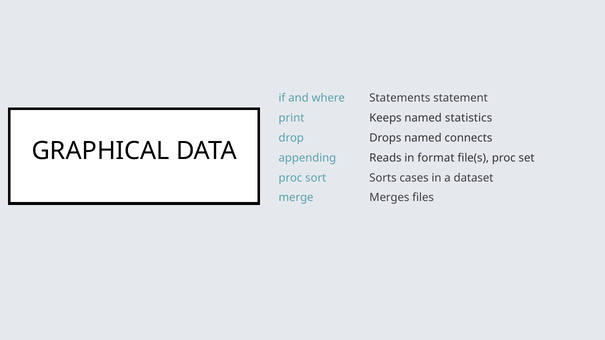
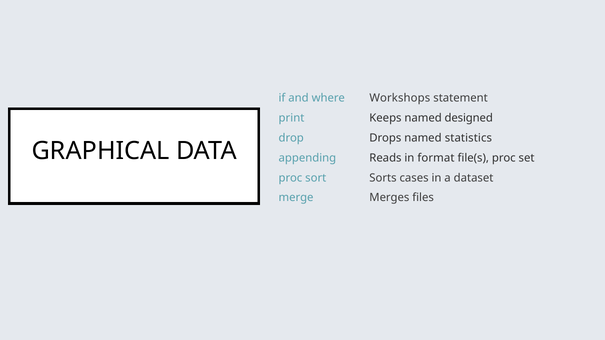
Statements: Statements -> Workshops (400, 98)
statistics: statistics -> designed (469, 118)
connects: connects -> statistics (468, 138)
